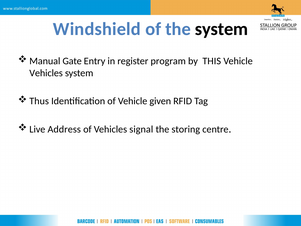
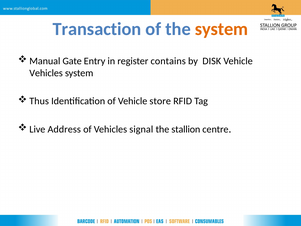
Windshield: Windshield -> Transaction (97, 29)
system colour: black -> orange (222, 29)
program: program -> contains (168, 61)
THIS: THIS -> DISK (212, 61)
given: given -> store (160, 101)
storing: storing -> stallion (186, 129)
